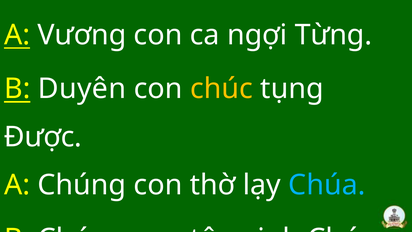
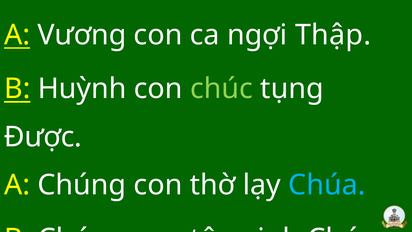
Từng: Từng -> Thập (333, 35)
Duyên: Duyên -> Huỳnh (82, 89)
chúc colour: yellow -> light green (221, 89)
